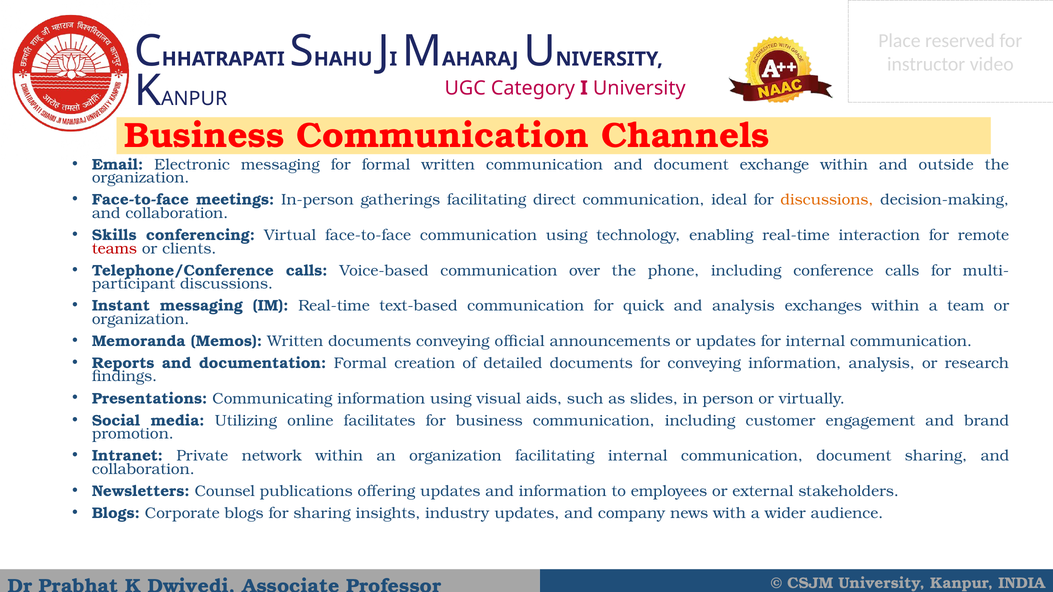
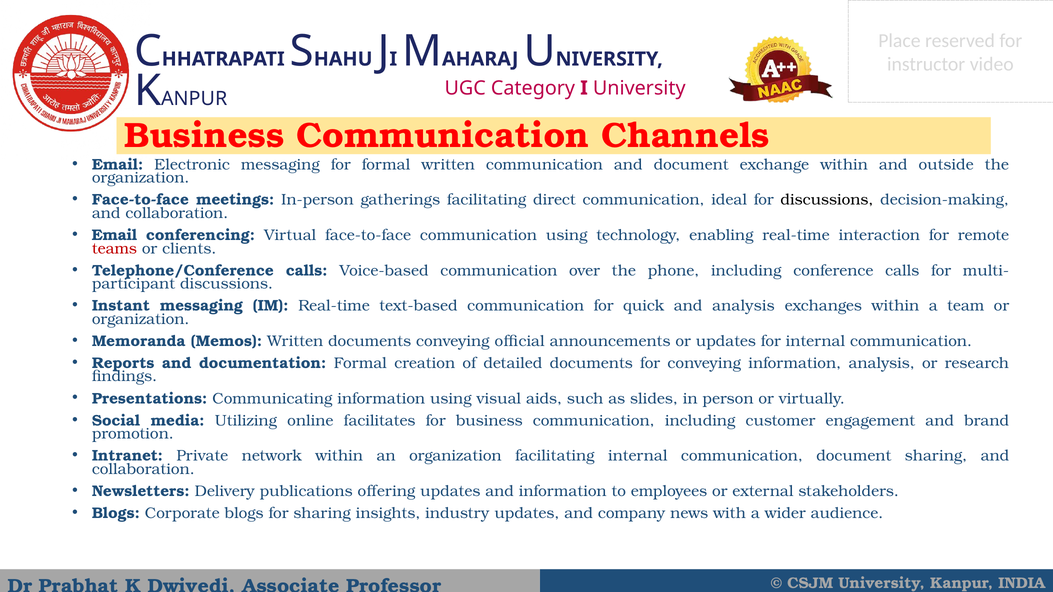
discussions colour: orange -> black (827, 200)
Skills: Skills -> Email (114, 235)
Counsel: Counsel -> Delivery (225, 491)
